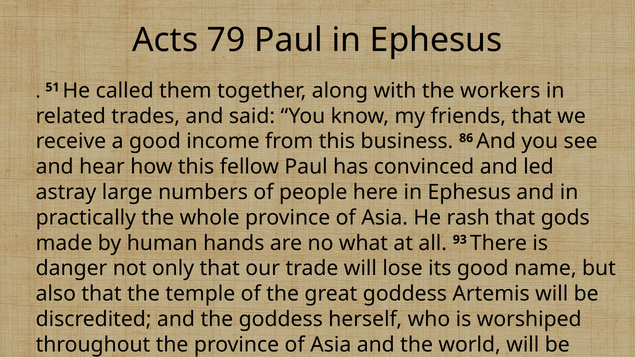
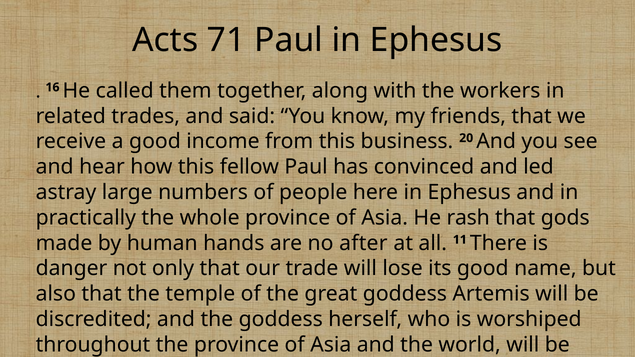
79: 79 -> 71 (226, 40)
51: 51 -> 16 (52, 87)
86: 86 -> 20 (466, 138)
what: what -> after (363, 243)
93: 93 -> 11 (460, 240)
